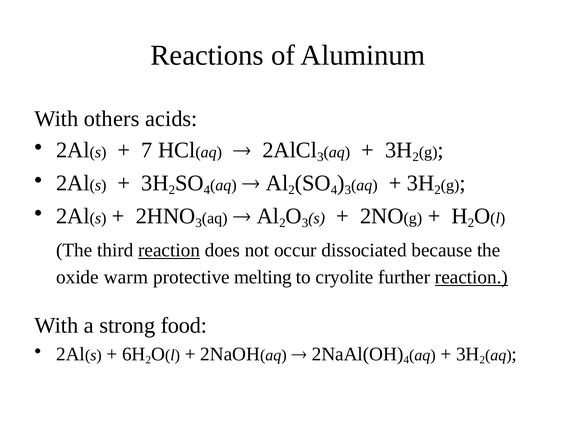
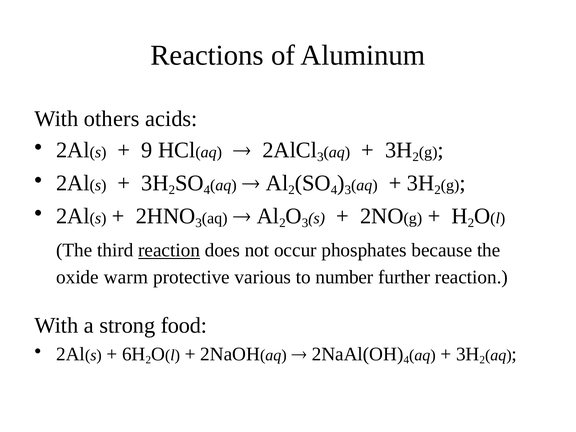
7: 7 -> 9 (147, 150)
dissociated: dissociated -> phosphates (364, 250)
melting: melting -> various (263, 277)
cryolite: cryolite -> number (344, 277)
reaction underline: present -> none (471, 277)
